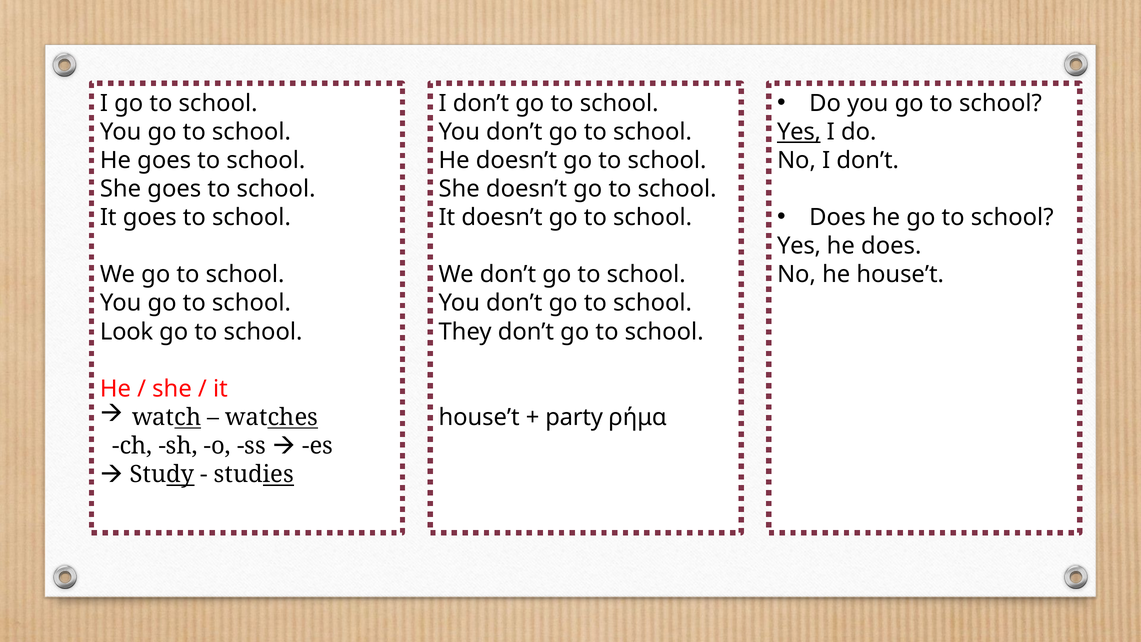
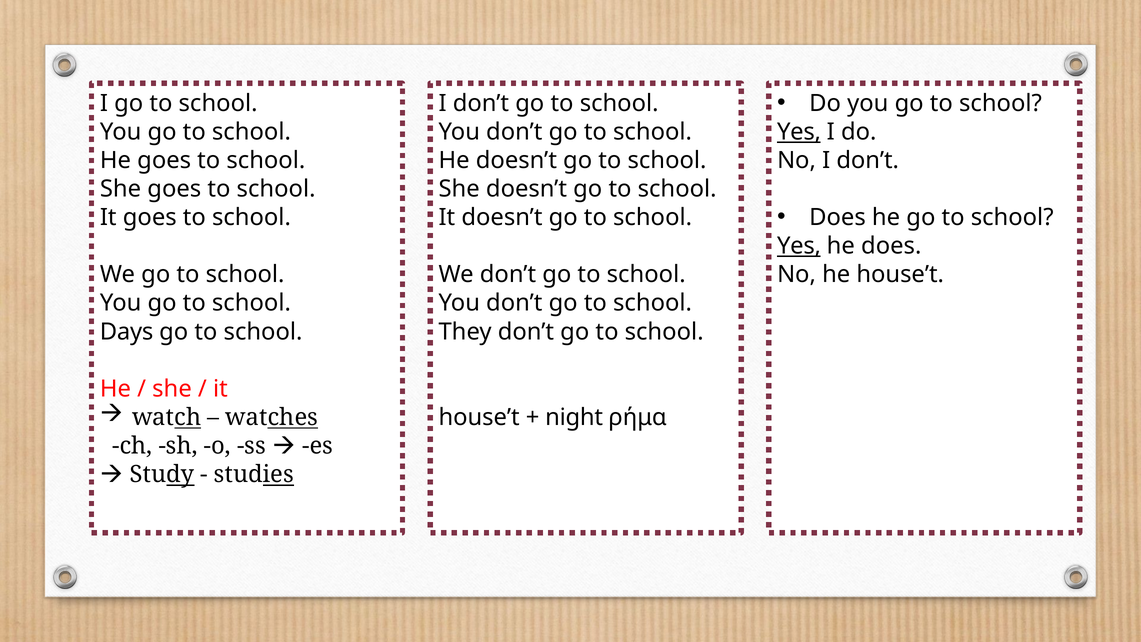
Yes underline: none -> present (799, 246)
Look: Look -> Days (127, 332)
party: party -> night (574, 417)
